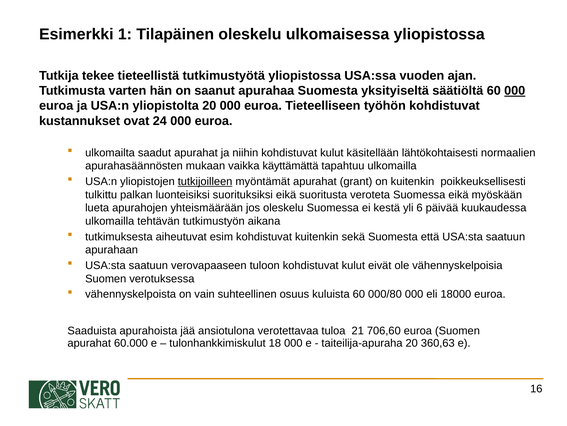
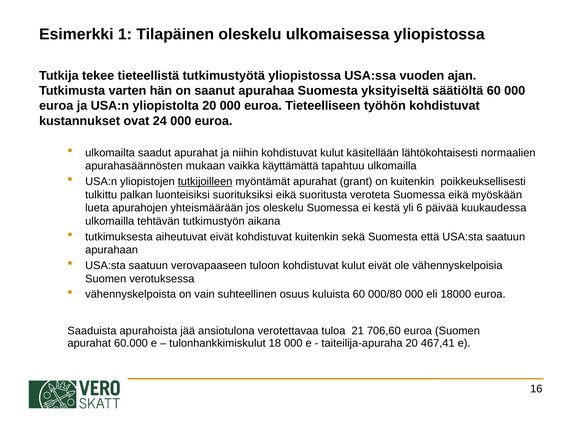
000 underline: present -> none (515, 91)
aiheutuvat esim: esim -> eivät (221, 236)
360,63: 360,63 -> 467,41 (438, 342)
